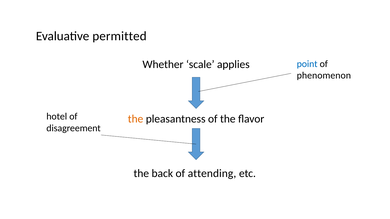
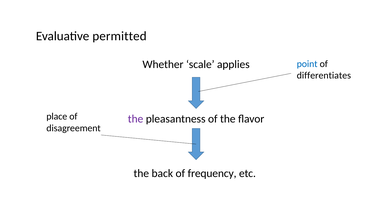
phenomenon: phenomenon -> differentiates (324, 76)
hotel: hotel -> place (57, 117)
the colour: orange -> purple (136, 119)
attending: attending -> frequency (212, 174)
